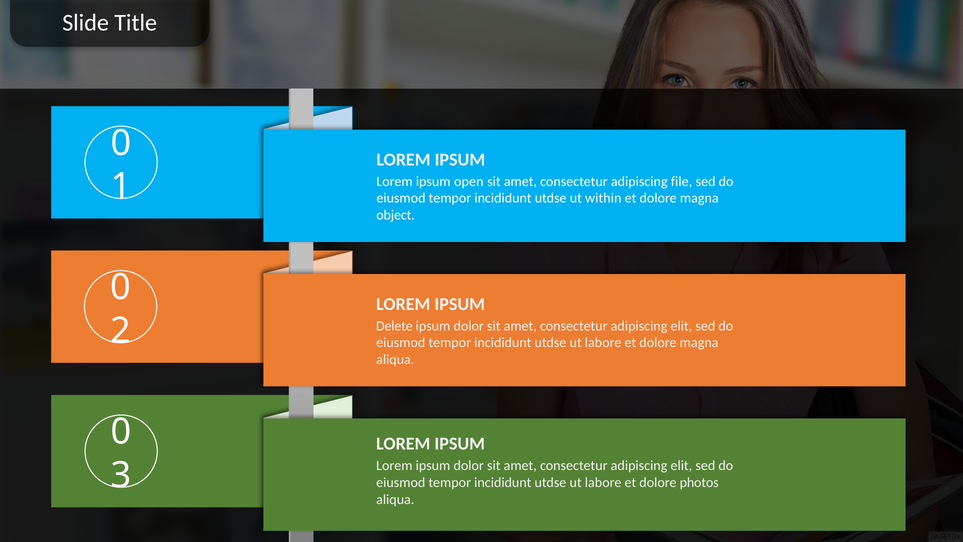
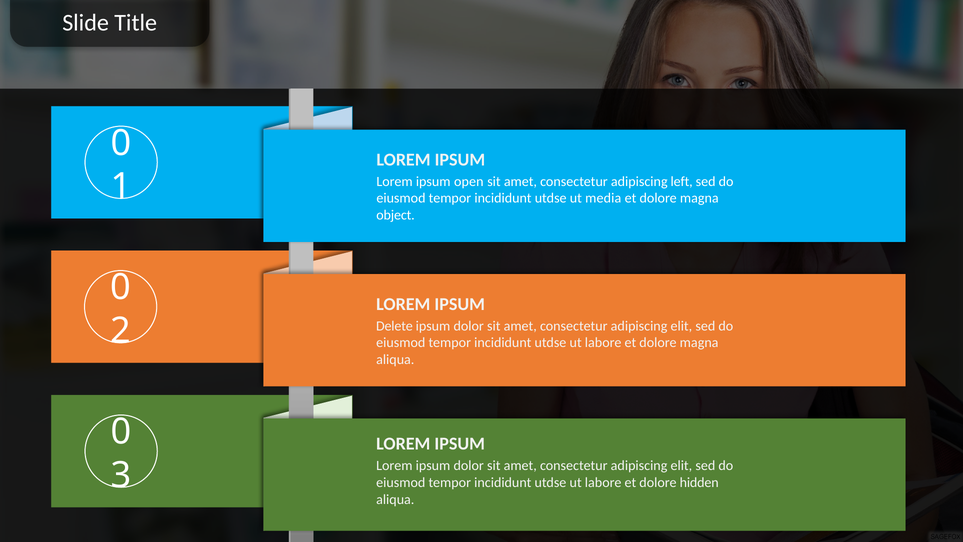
file: file -> left (682, 181)
within: within -> media (603, 198)
photos: photos -> hidden (699, 482)
